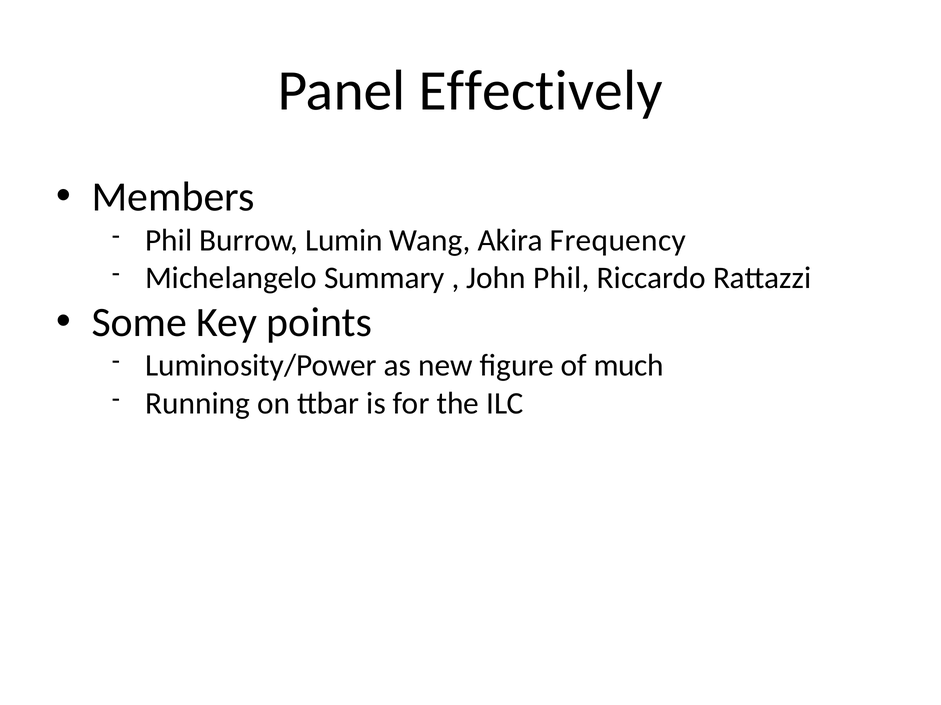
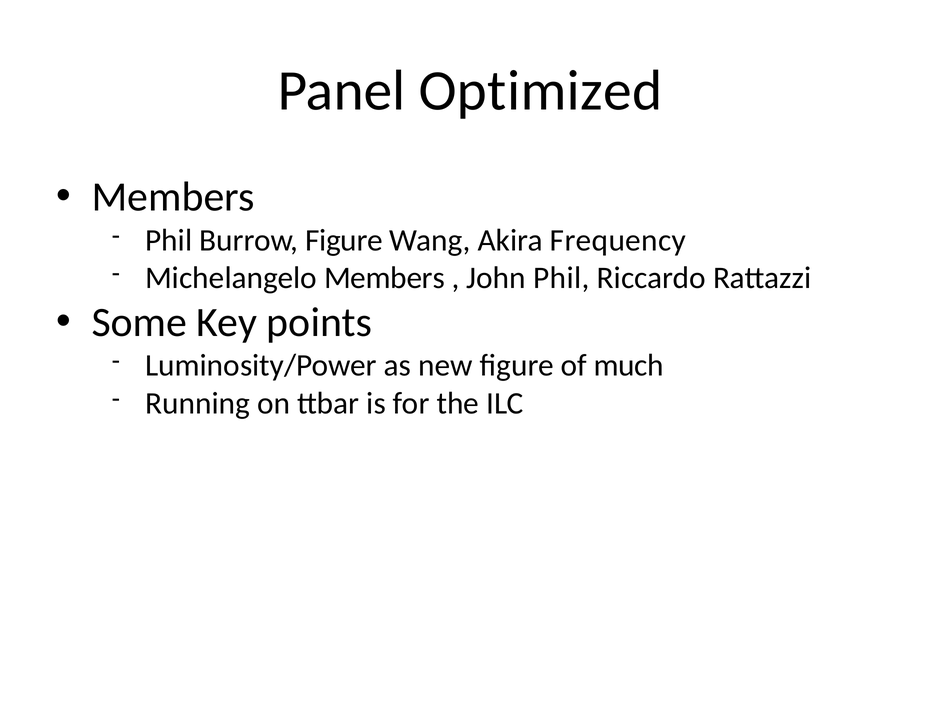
Effectively: Effectively -> Optimized (540, 91)
Burrow Lumin: Lumin -> Figure (344, 241)
Michelangelo Summary: Summary -> Members (384, 278)
